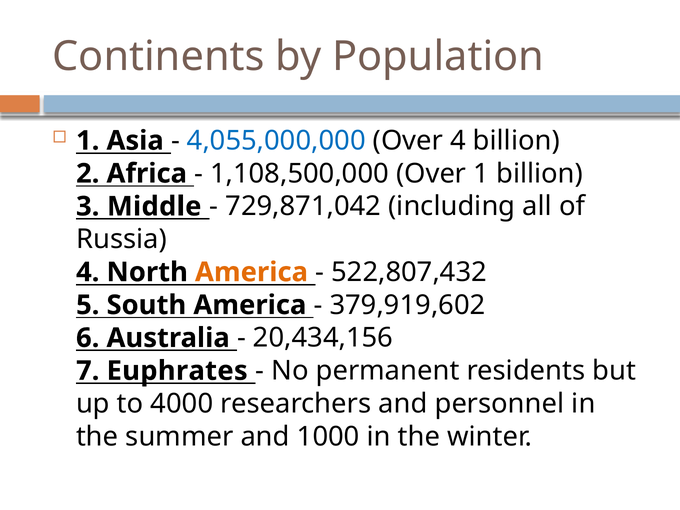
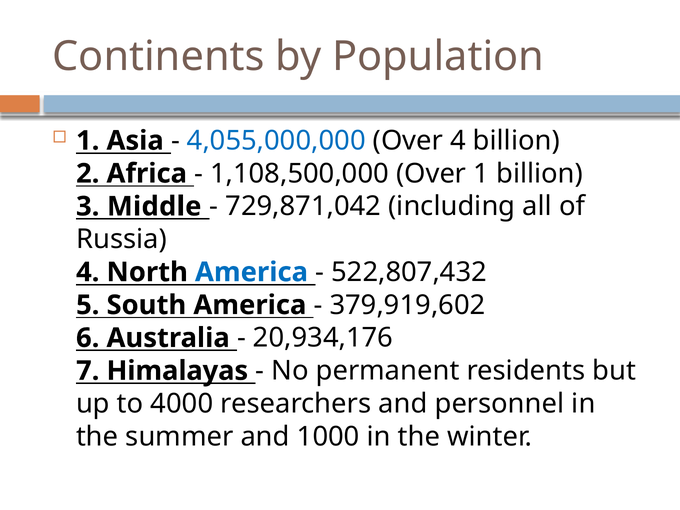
America colour: orange -> blue (251, 272)
20,434,156: 20,434,156 -> 20,934,176 (323, 338)
Euphrates: Euphrates -> Himalayas (177, 371)
